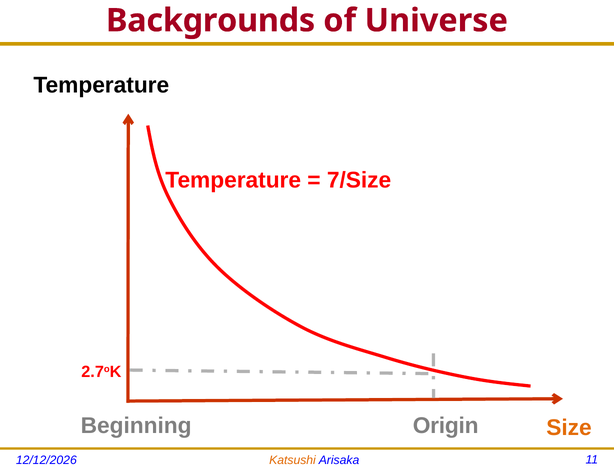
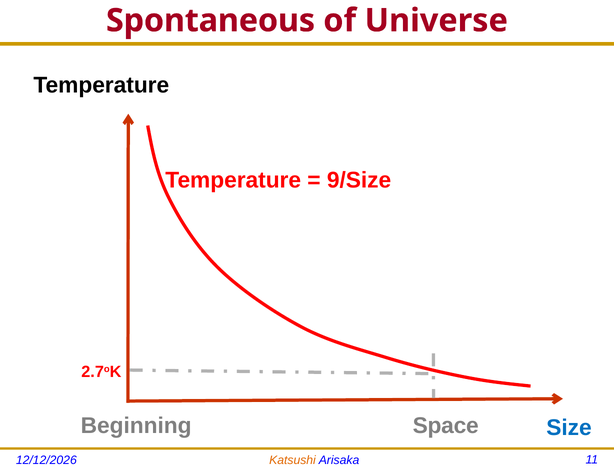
Backgrounds: Backgrounds -> Spontaneous (211, 21)
7/Size: 7/Size -> 9/Size (359, 180)
Origin: Origin -> Space (446, 426)
Size colour: orange -> blue (569, 428)
